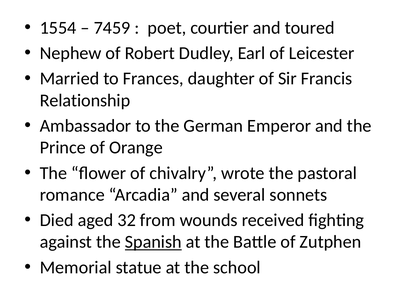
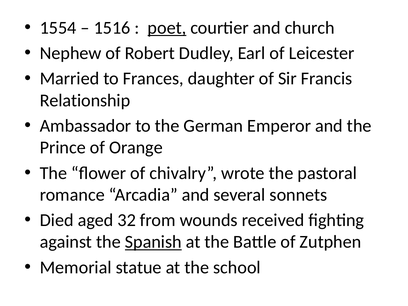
7459: 7459 -> 1516 (112, 28)
poet underline: none -> present (167, 28)
toured: toured -> church (310, 28)
